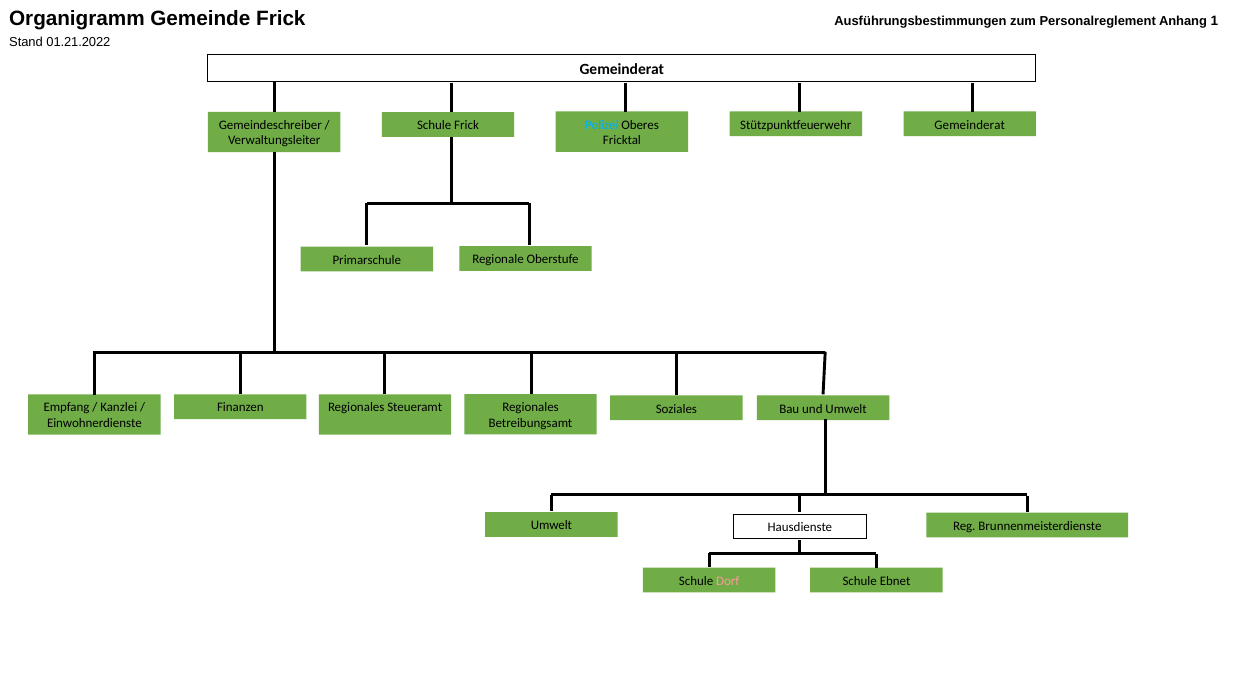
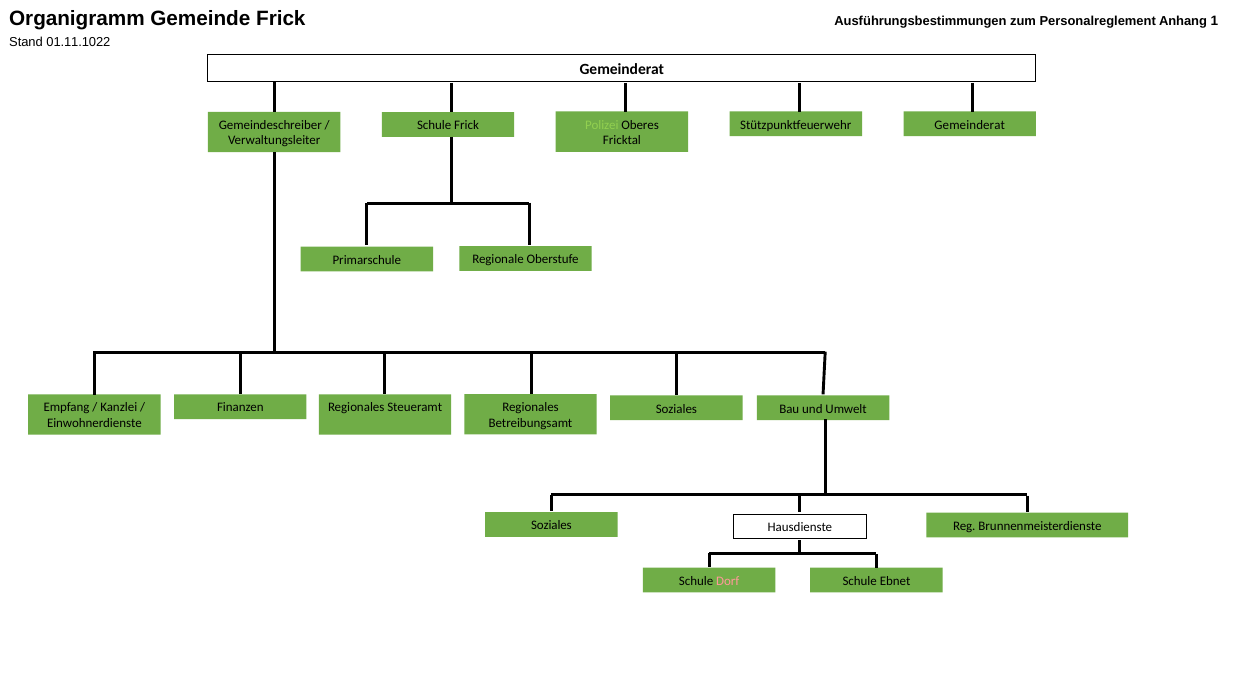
01.21.2022: 01.21.2022 -> 01.11.1022 (78, 42)
Polizei colour: light blue -> light green (602, 125)
Umwelt: Umwelt -> Soziales (551, 526)
